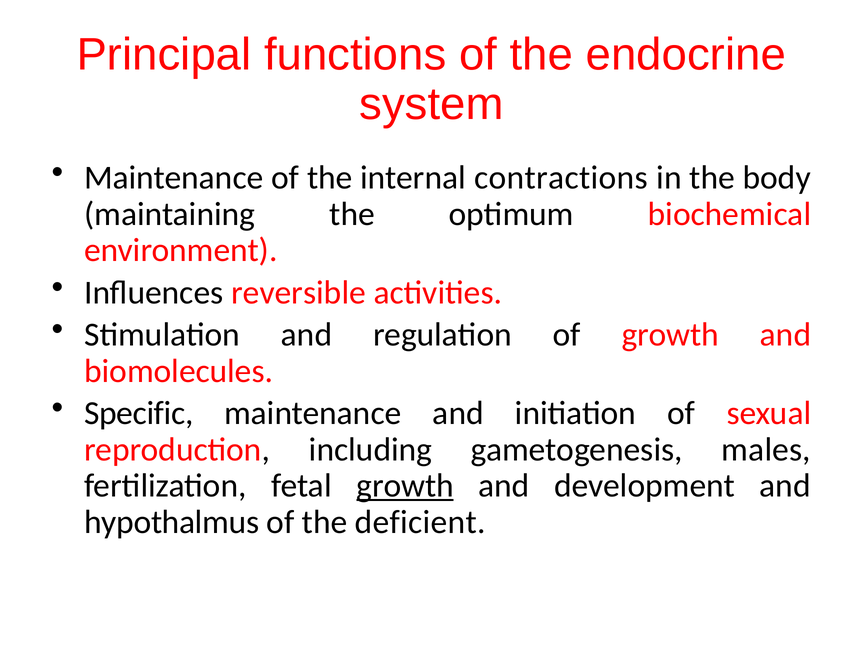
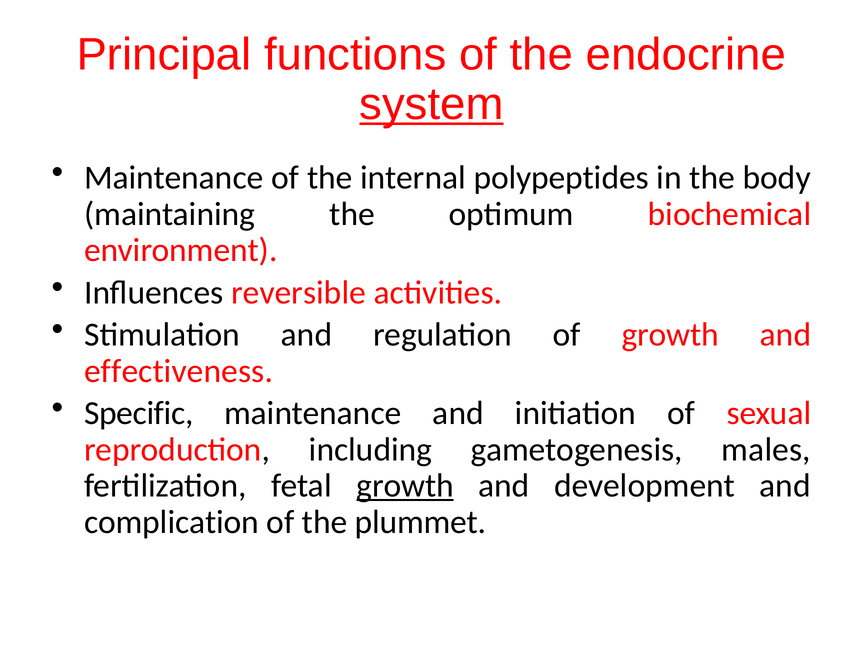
system underline: none -> present (431, 104)
contractions: contractions -> polypeptides (561, 178)
biomolecules: biomolecules -> effectiveness (179, 371)
hypothalmus: hypothalmus -> complication (172, 522)
deficient: deficient -> plummet (421, 522)
